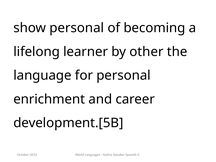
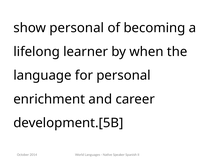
other: other -> when (146, 52)
